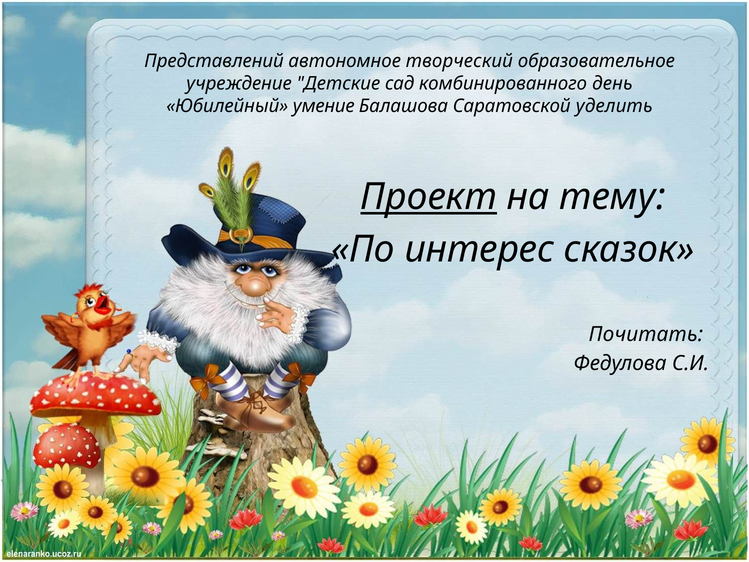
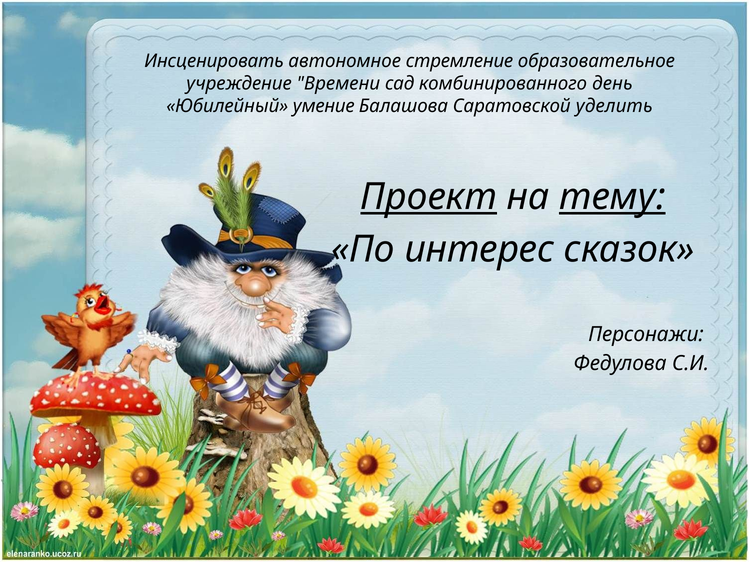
Представлений: Представлений -> Инсценировать (214, 61)
творческий: творческий -> стремление (459, 61)
Детские: Детские -> Времени (338, 84)
тему underline: none -> present (612, 197)
Почитать: Почитать -> Персонажи (646, 334)
